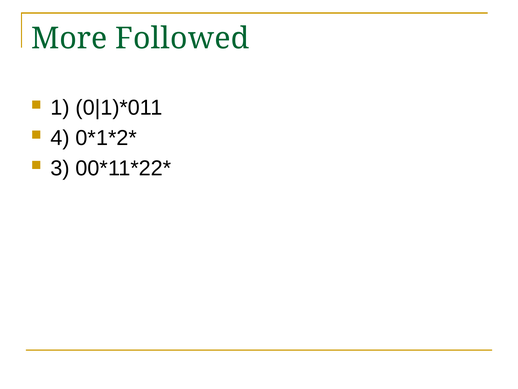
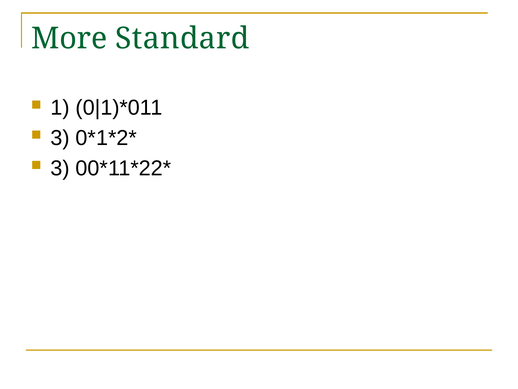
Followed: Followed -> Standard (182, 39)
4: 4 -> 3 (60, 138)
